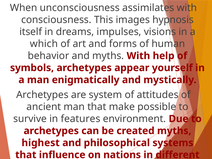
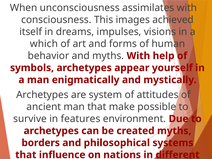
hypnosis: hypnosis -> achieved (173, 20)
highest: highest -> borders (41, 143)
